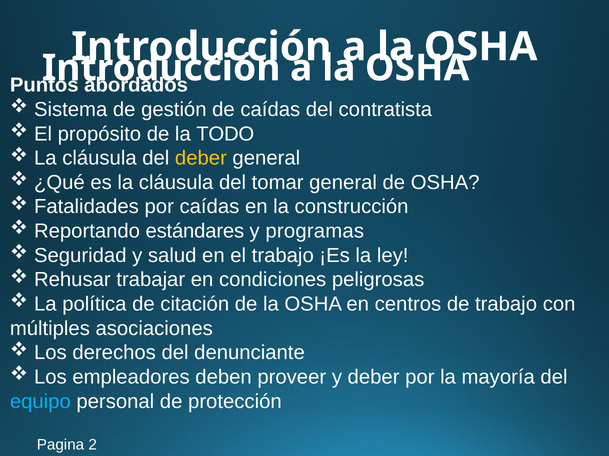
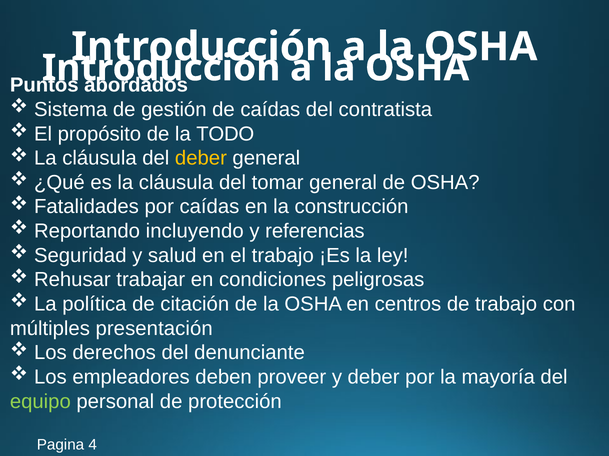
estándares: estándares -> incluyendo (195, 231)
programas: programas -> referencias (315, 231)
asociaciones: asociaciones -> presentación (154, 329)
equipo colour: light blue -> light green (40, 402)
2: 2 -> 4 (93, 445)
